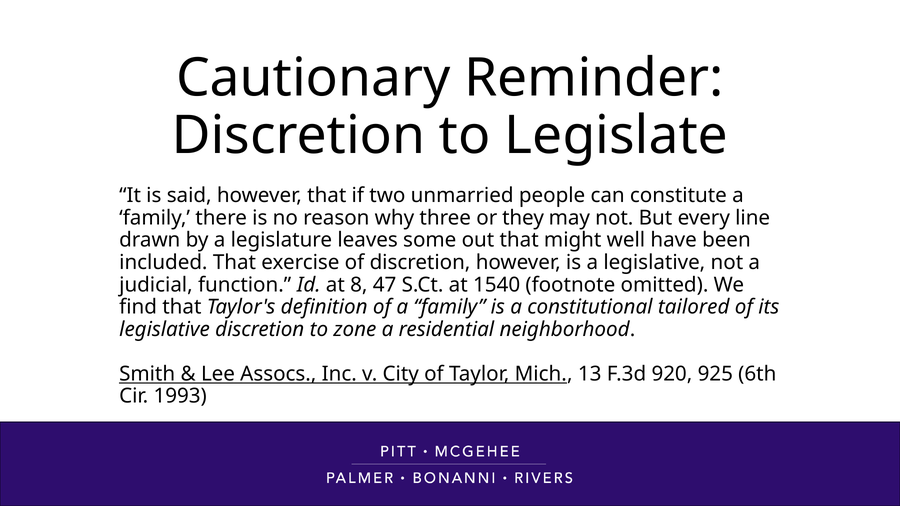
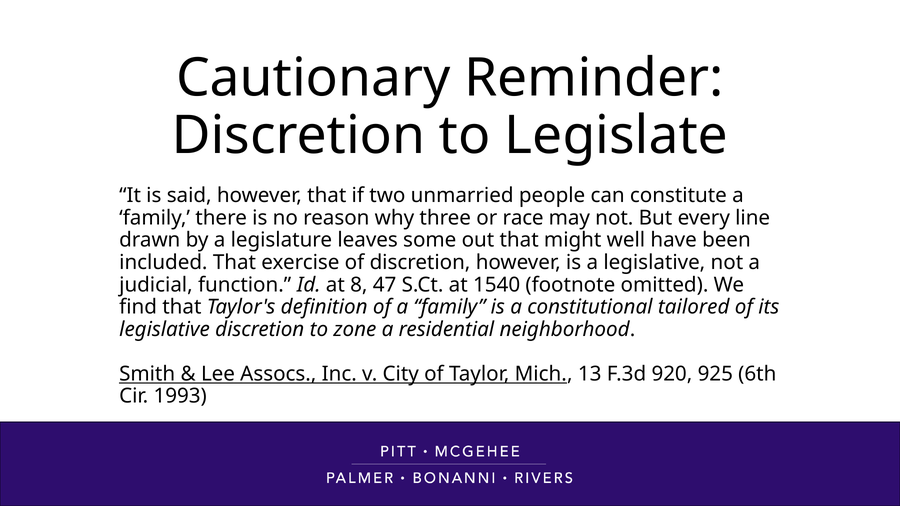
they: they -> race (523, 218)
